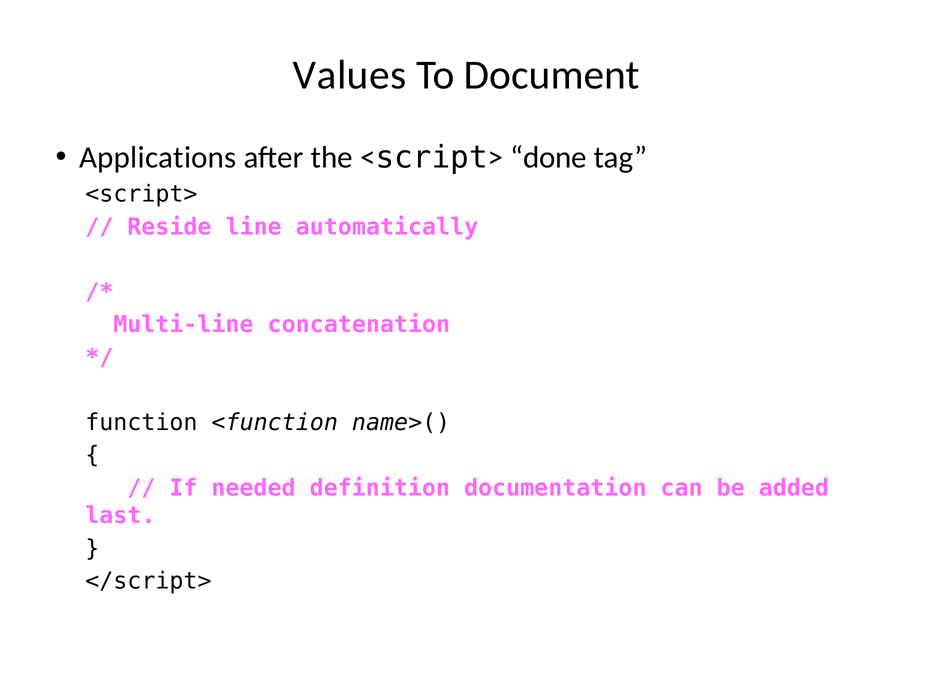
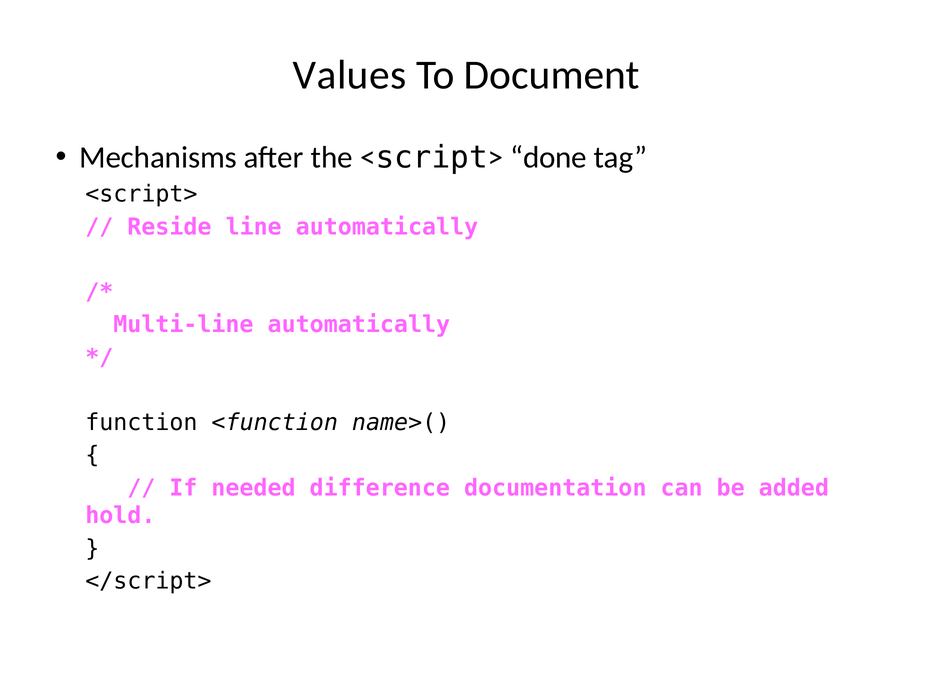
Applications: Applications -> Mechanisms (158, 158)
Multi-line concatenation: concatenation -> automatically (359, 325)
definition: definition -> difference (380, 488)
last: last -> hold (120, 516)
